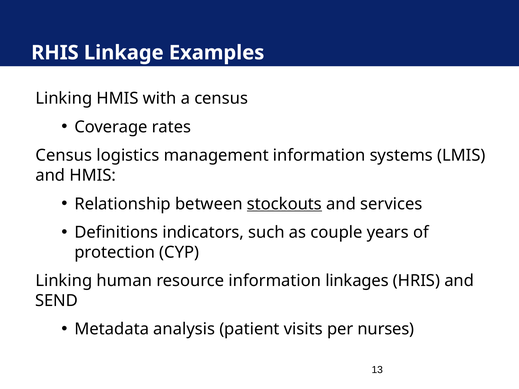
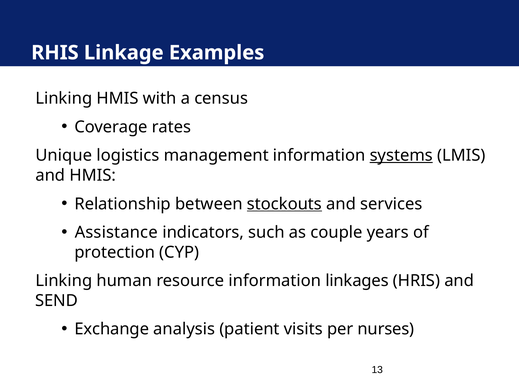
Census: Census -> Unique (64, 156)
systems underline: none -> present (401, 156)
Definitions: Definitions -> Assistance (116, 233)
Metadata: Metadata -> Exchange (112, 329)
